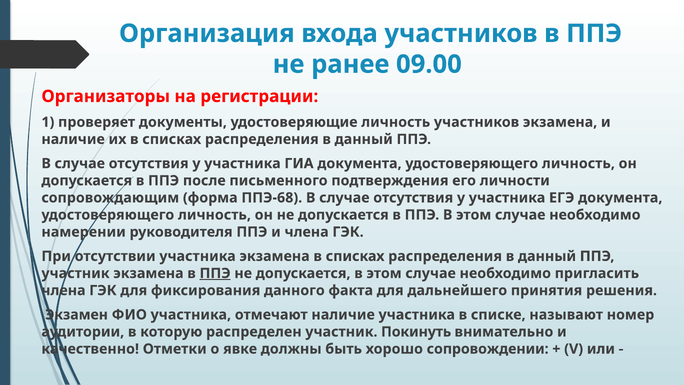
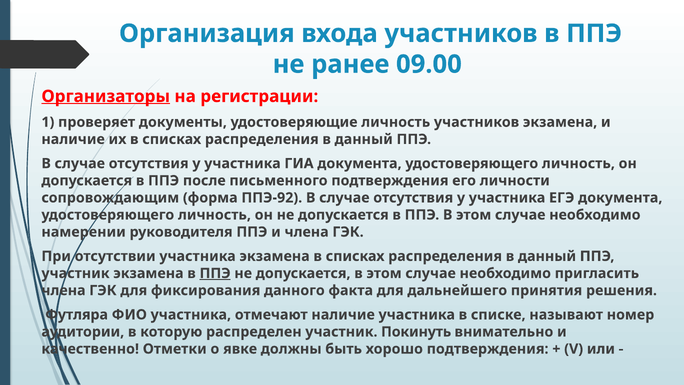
Организаторы underline: none -> present (106, 96)
ППЭ-68: ППЭ-68 -> ППЭ-92 (272, 198)
Экзамен: Экзамен -> Футляра (77, 315)
хорошо сопровождении: сопровождении -> подтверждения (488, 349)
